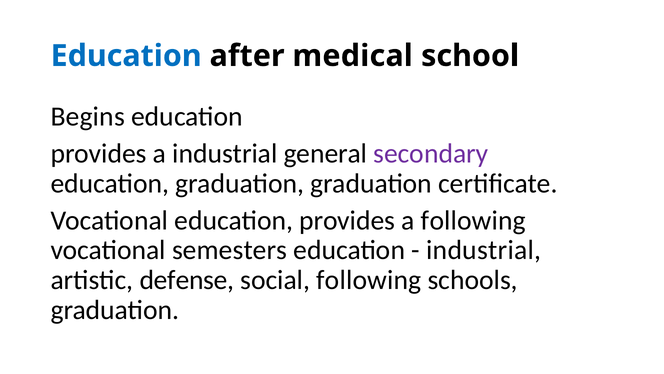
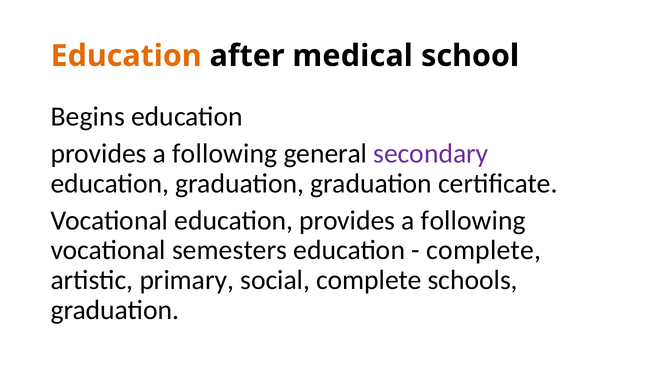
Education colour: blue -> orange (126, 56)
industrial: industrial -> following (225, 153)
industrial: industrial -> complete (484, 250)
defense: defense -> primary (187, 280)
social following: following -> complete (369, 280)
